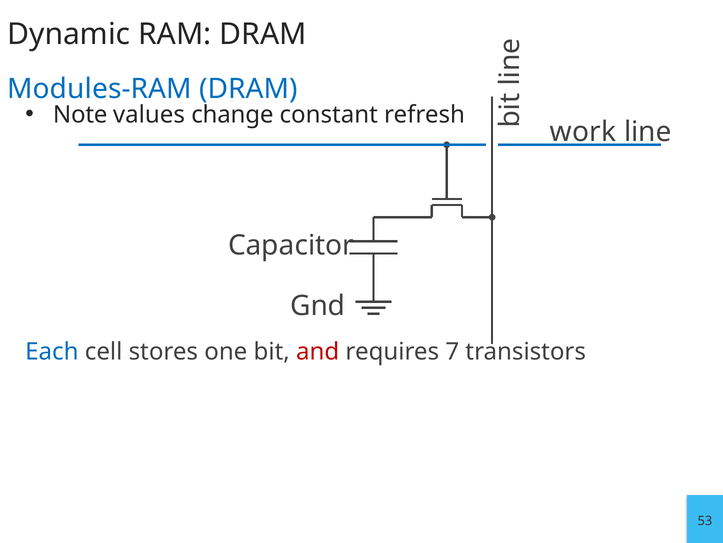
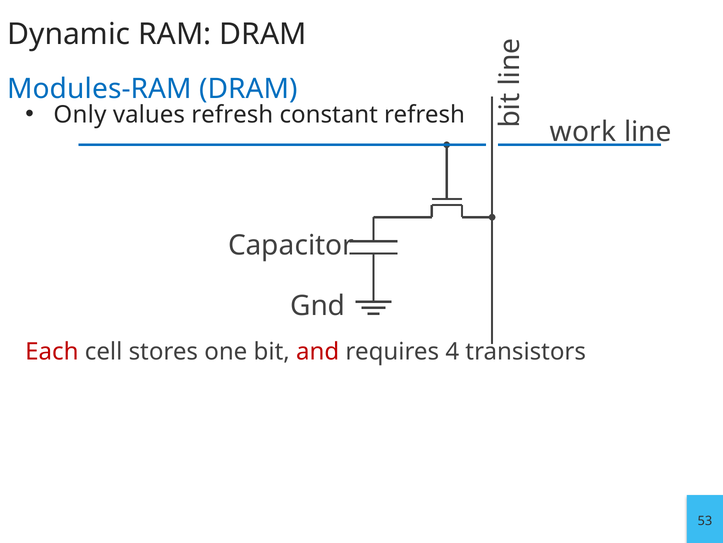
Note: Note -> Only (80, 115)
values change: change -> refresh (232, 115)
Each colour: blue -> red (52, 351)
7: 7 -> 4 (452, 351)
